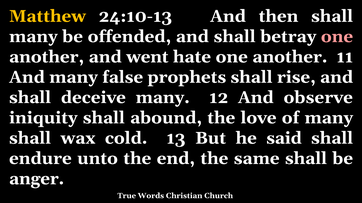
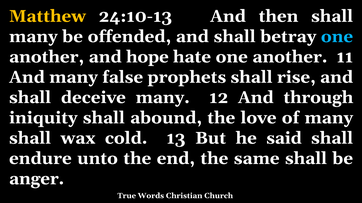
one colour: pink -> light blue (337, 37)
went: went -> hope (147, 57)
observe: observe -> through (318, 98)
